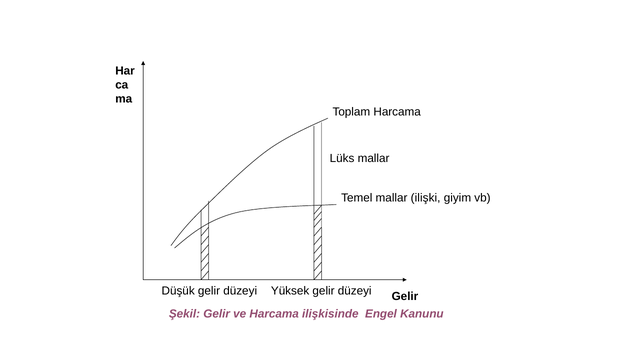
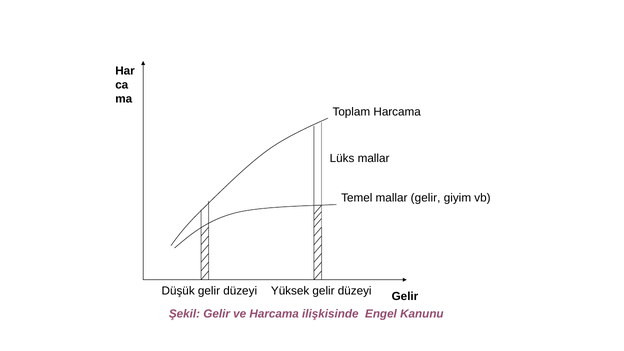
Temel mallar ilişki: ilişki -> gelir (426, 198)
